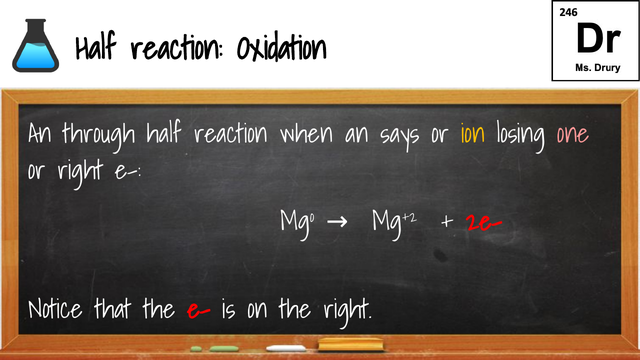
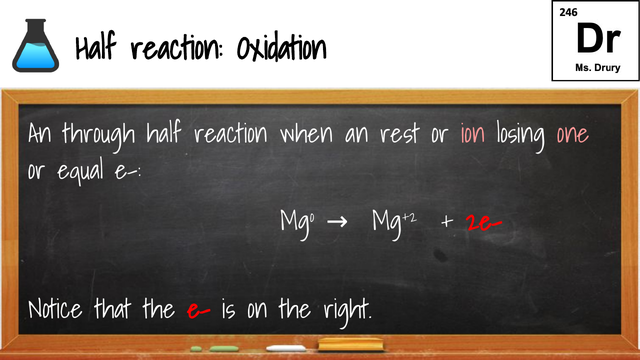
says: says -> rest (400, 134)
ion colour: yellow -> pink (473, 134)
or right: right -> equal (81, 171)
